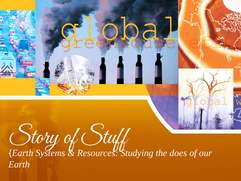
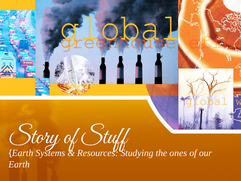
does: does -> ones (178, 153)
